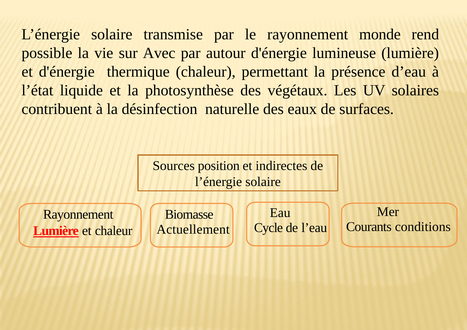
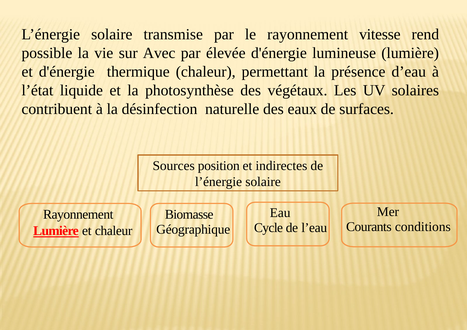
monde: monde -> vitesse (380, 34)
autour: autour -> élevée (226, 53)
Actuellement: Actuellement -> Géographique (193, 230)
